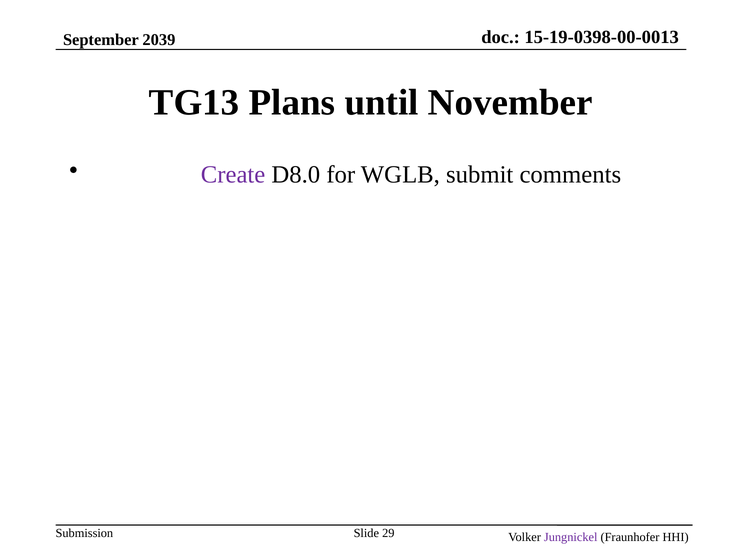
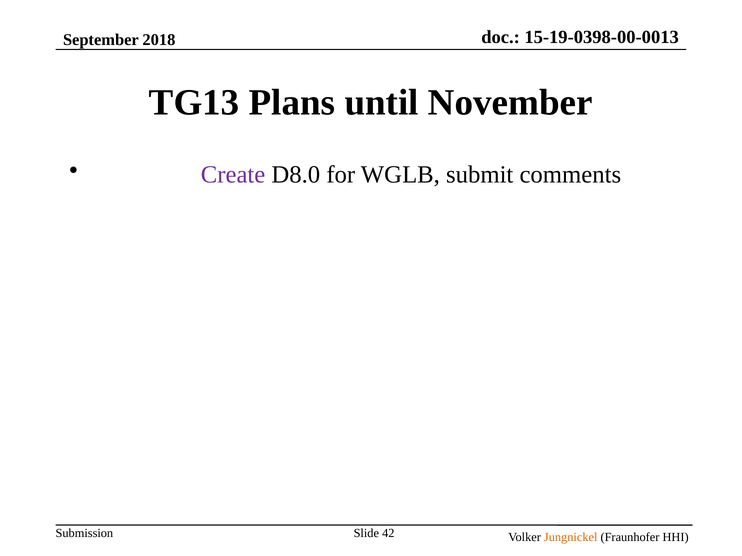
2039: 2039 -> 2018 (159, 40)
29: 29 -> 42 (388, 534)
Jungnickel colour: purple -> orange (571, 537)
